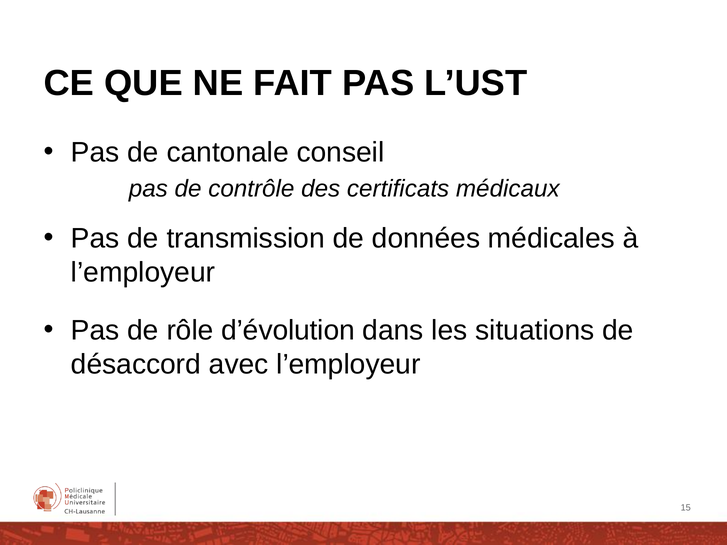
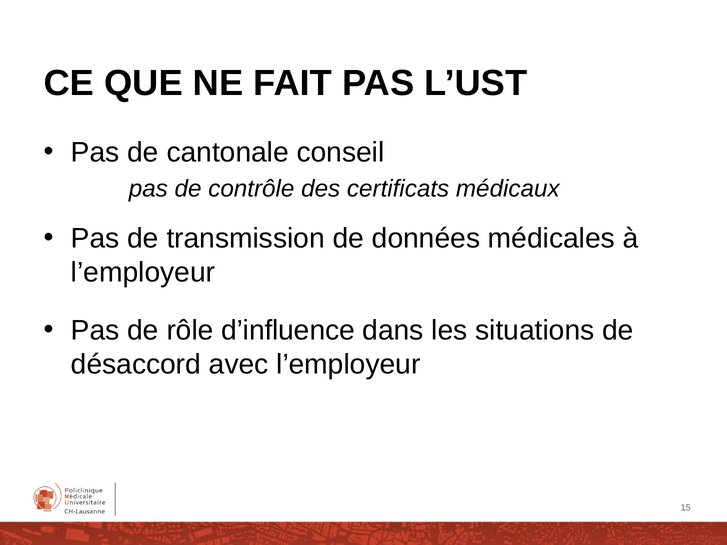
d’évolution: d’évolution -> d’influence (288, 331)
